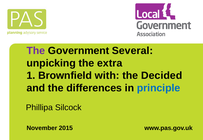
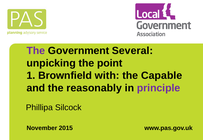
extra: extra -> point (110, 63)
Decided: Decided -> Capable (162, 76)
differences: differences -> reasonably (94, 88)
principle colour: blue -> purple (159, 88)
